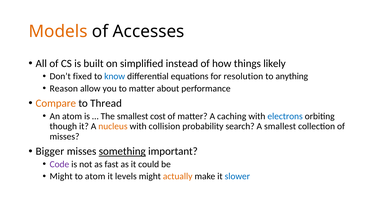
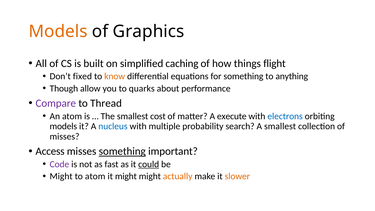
Accesses: Accesses -> Graphics (149, 32)
instead: instead -> caching (182, 63)
likely: likely -> flight (275, 63)
know colour: blue -> orange (115, 76)
for resolution: resolution -> something (243, 76)
Reason: Reason -> Though (64, 88)
to matter: matter -> quarks (142, 88)
Compare colour: orange -> purple (56, 103)
caching: caching -> execute (232, 116)
though: though -> models (63, 126)
nucleus colour: orange -> blue (113, 126)
collision: collision -> multiple (164, 126)
Bigger: Bigger -> Access (50, 151)
could underline: none -> present (149, 164)
it levels: levels -> might (126, 176)
slower colour: blue -> orange (237, 176)
